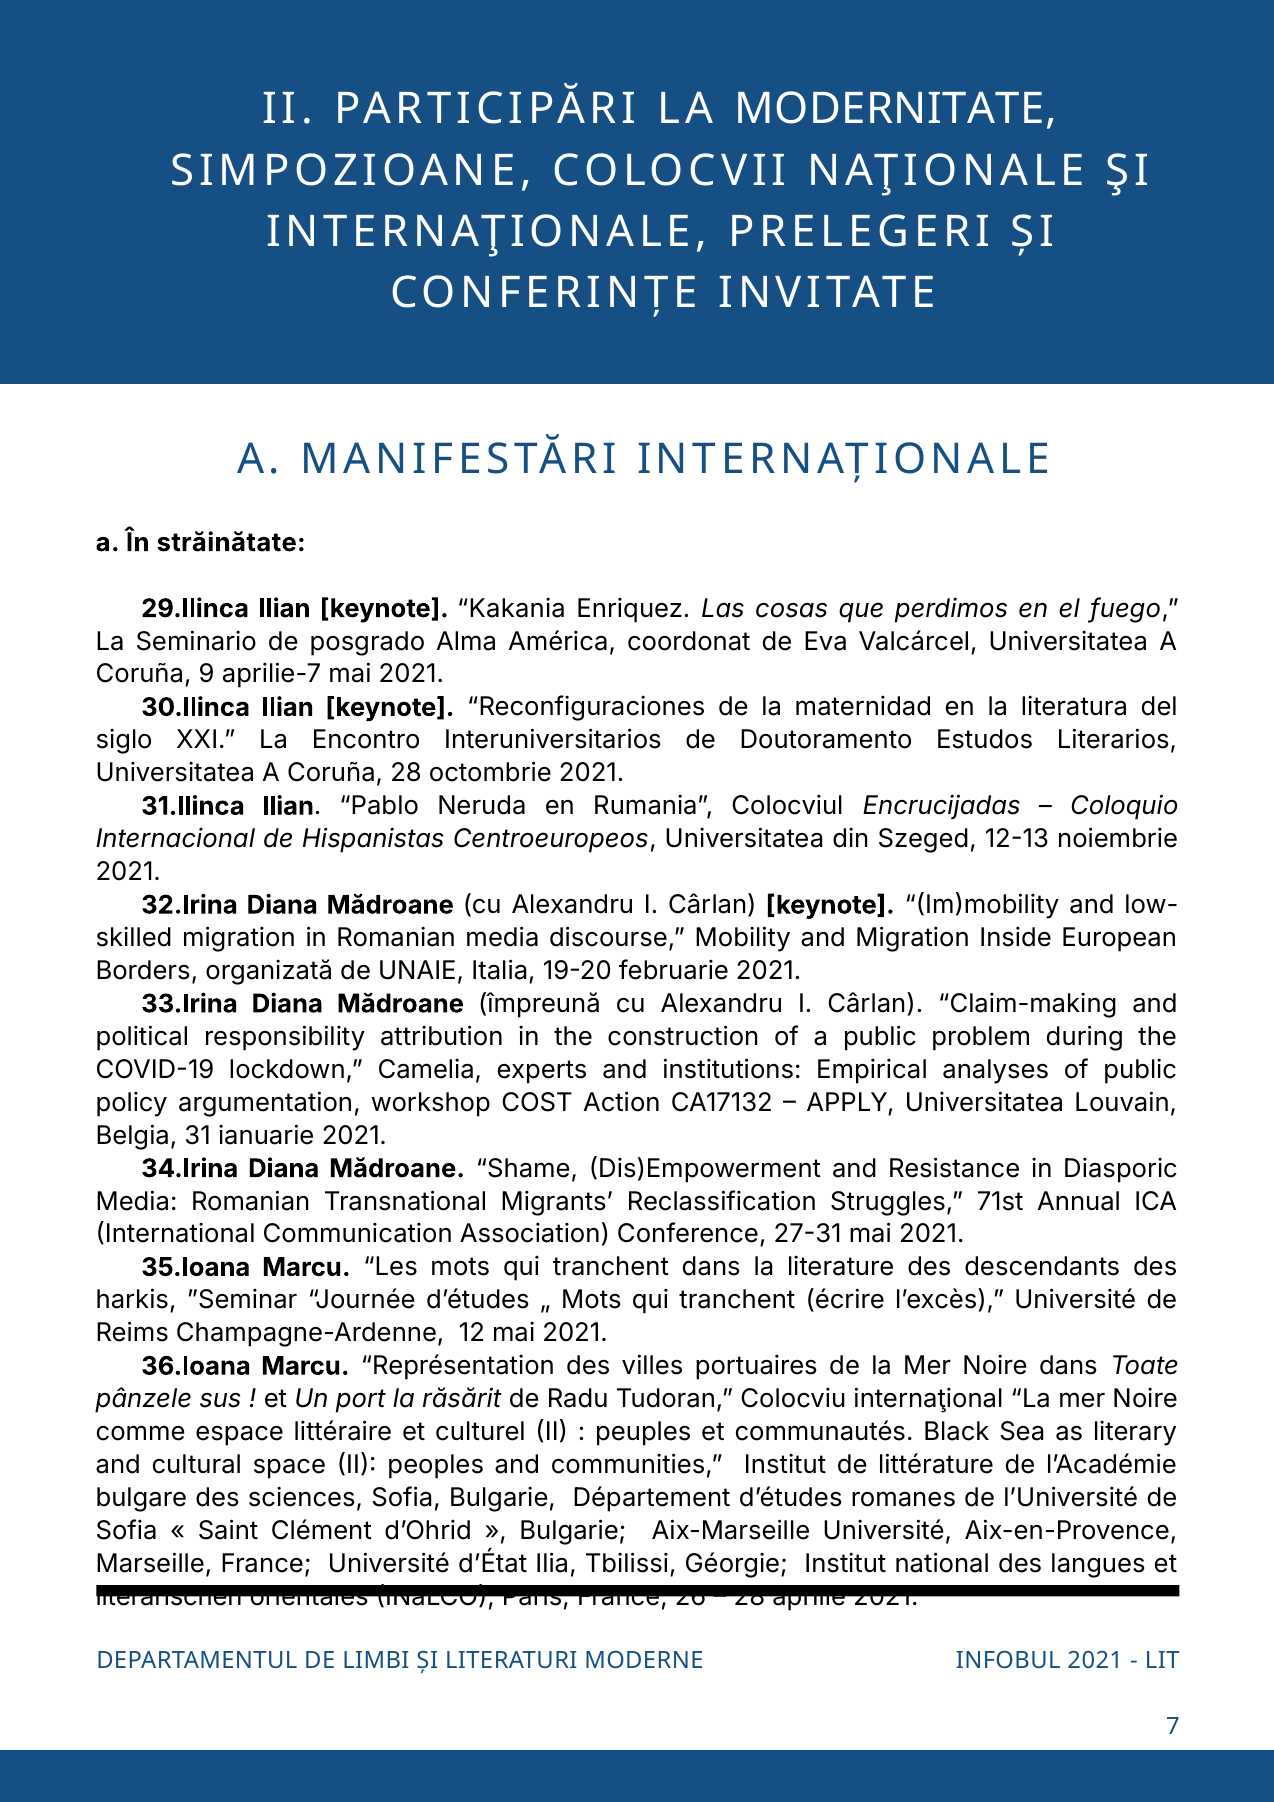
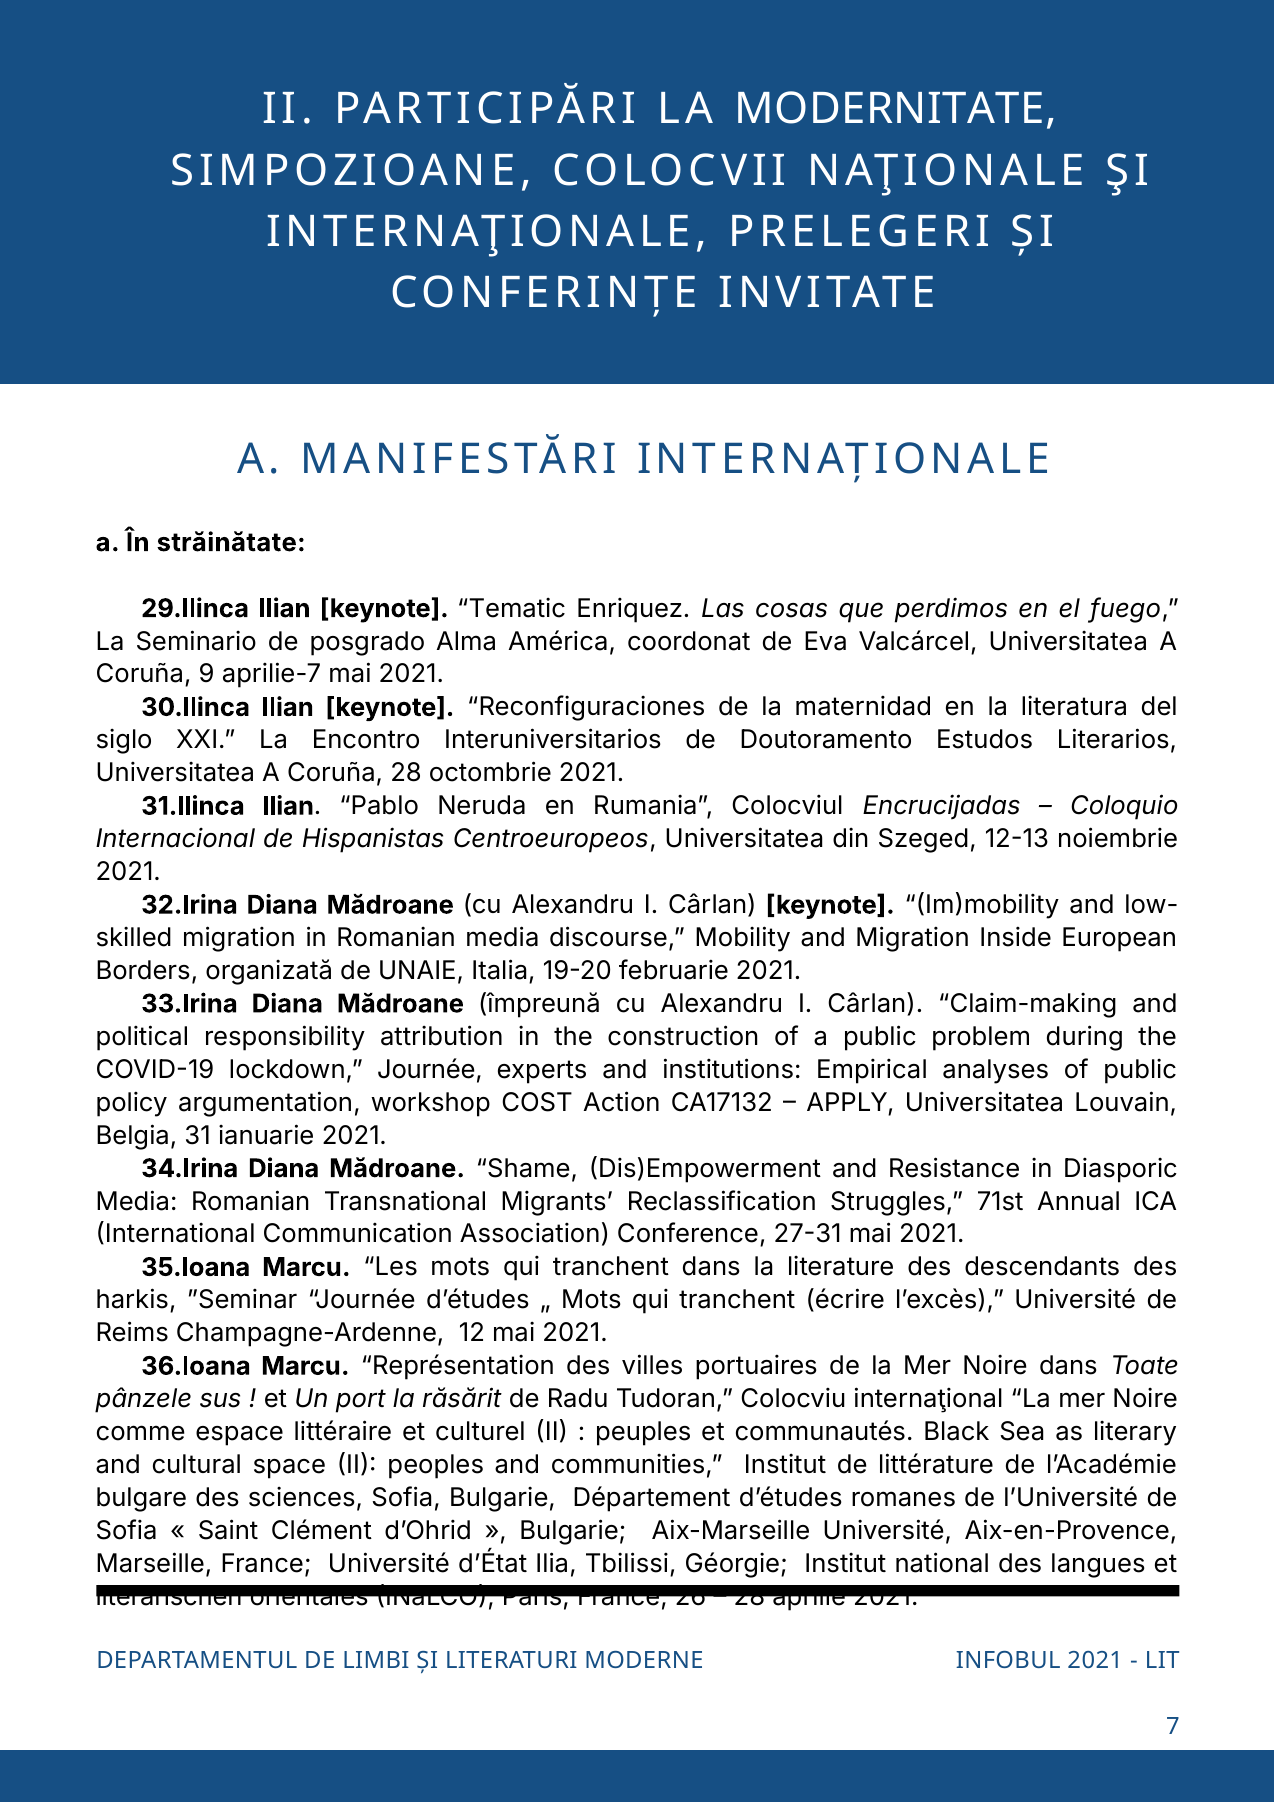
Kakania: Kakania -> Tematic (512, 609)
lockdown Camelia: Camelia -> Journée (430, 1070)
